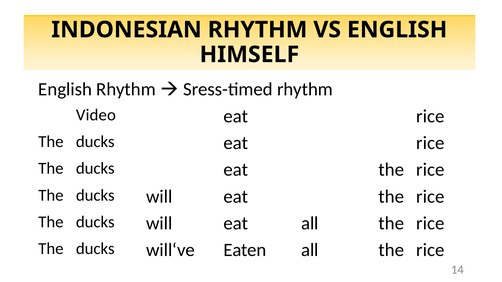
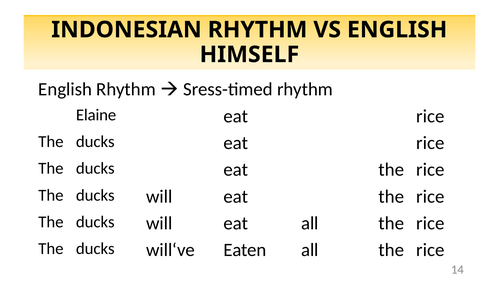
Video: Video -> Elaine (96, 115)
